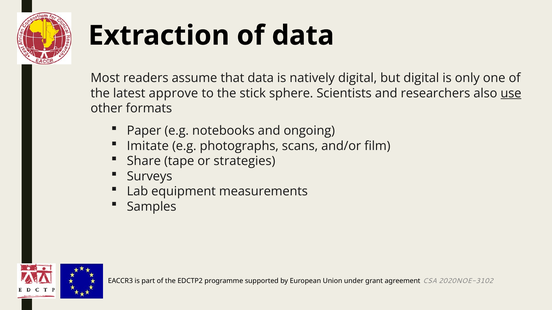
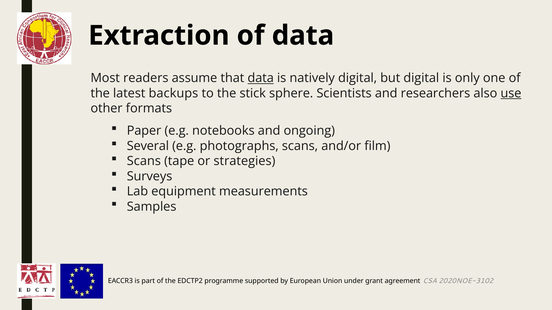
data underline: none -> present (261, 78)
approve: approve -> backups (173, 93)
Imitate: Imitate -> Several (148, 146)
Share: Share -> Scans (144, 161)
